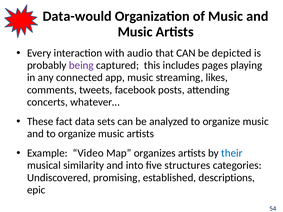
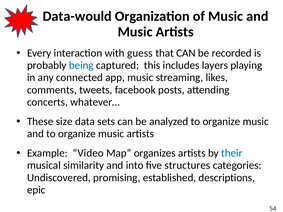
audio: audio -> guess (140, 53)
depicted: depicted -> recorded (232, 53)
being colour: purple -> blue (81, 65)
pages: pages -> layers (215, 65)
fact: fact -> size (64, 122)
